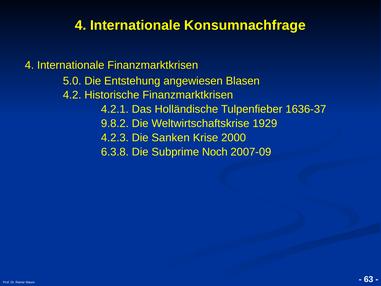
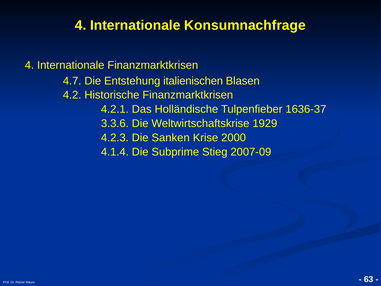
5.0: 5.0 -> 4.7 (72, 81)
angewiesen: angewiesen -> italienischen (193, 81)
9.8.2: 9.8.2 -> 3.3.6 (115, 123)
6.3.8: 6.3.8 -> 4.1.4 (115, 152)
Noch: Noch -> Stieg (215, 152)
